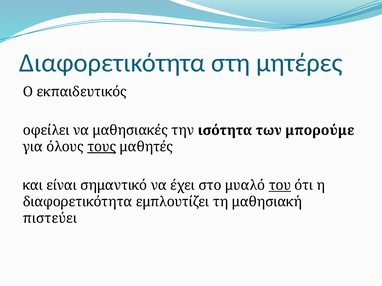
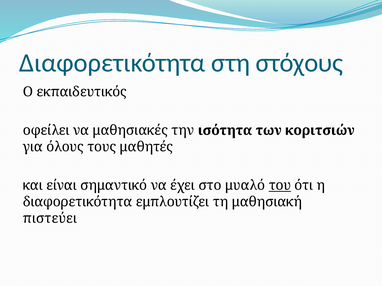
μητέρες: μητέρες -> στόχους (299, 63)
μπορούμε: μπορούμε -> κοριτσιών (320, 131)
τους underline: present -> none (102, 147)
